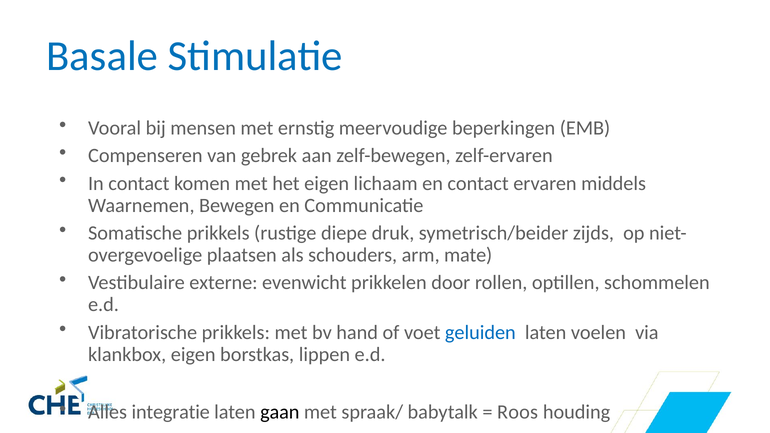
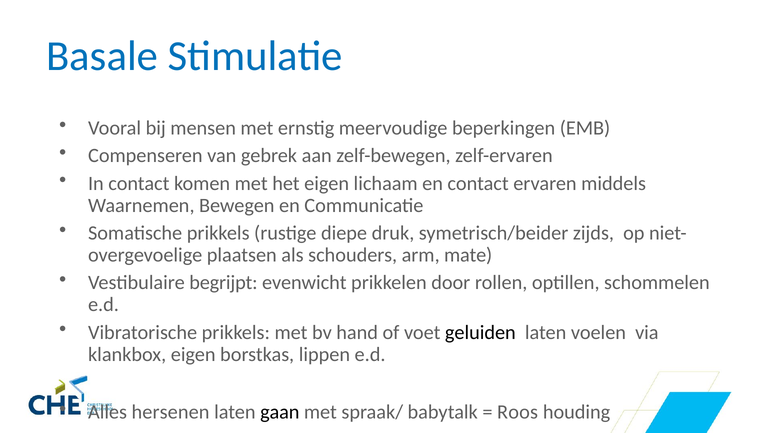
externe: externe -> begrijpt (223, 283)
geluiden colour: blue -> black (480, 333)
integratie: integratie -> hersenen (171, 412)
